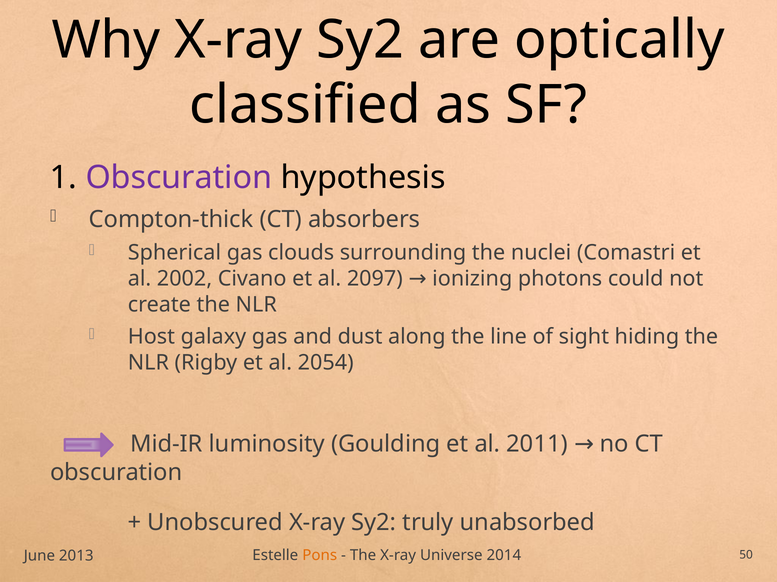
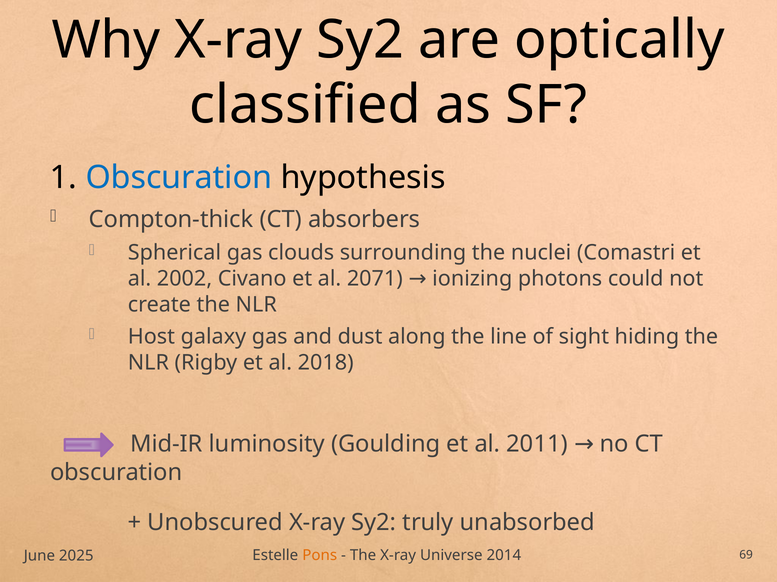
Obscuration colour: purple -> blue (179, 178)
2097: 2097 -> 2071 (375, 279)
2054: 2054 -> 2018 (326, 363)
50: 50 -> 69 (746, 555)
2013: 2013 -> 2025 (76, 557)
